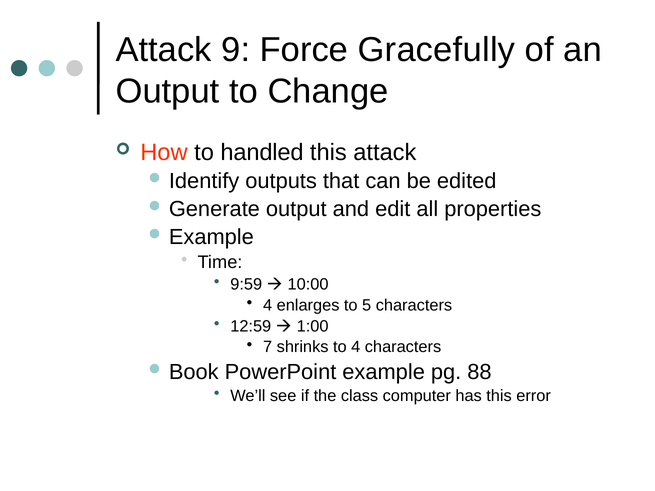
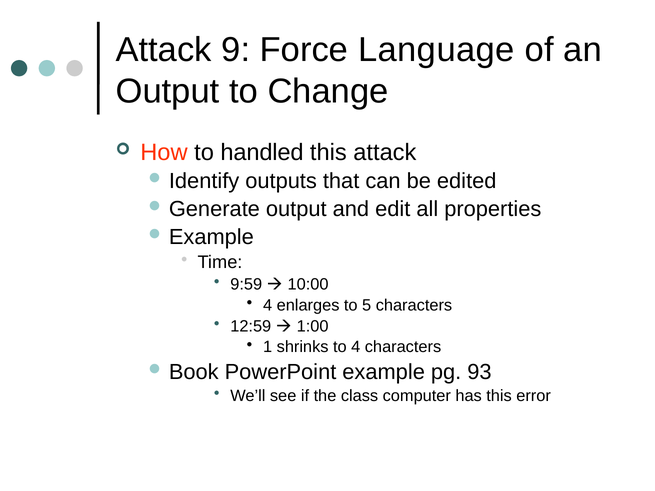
Gracefully: Gracefully -> Language (436, 50)
7: 7 -> 1 (268, 347)
88: 88 -> 93 (479, 372)
